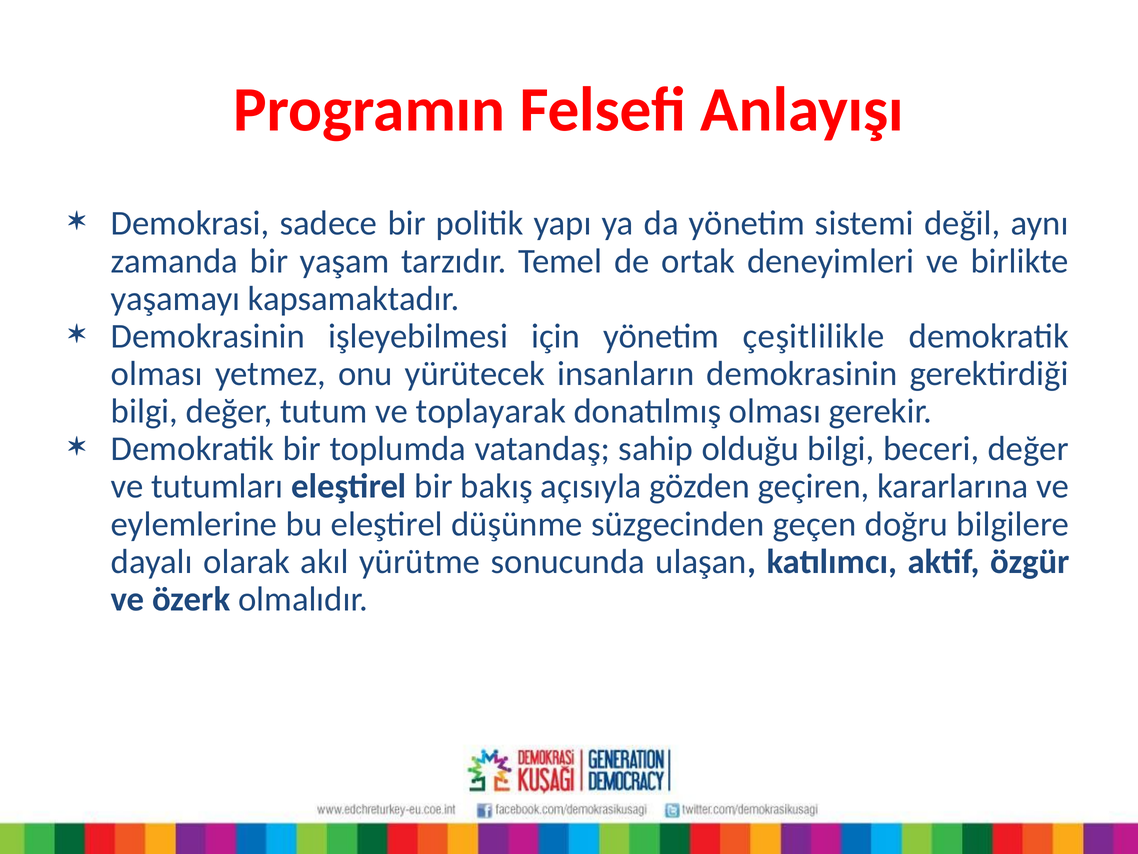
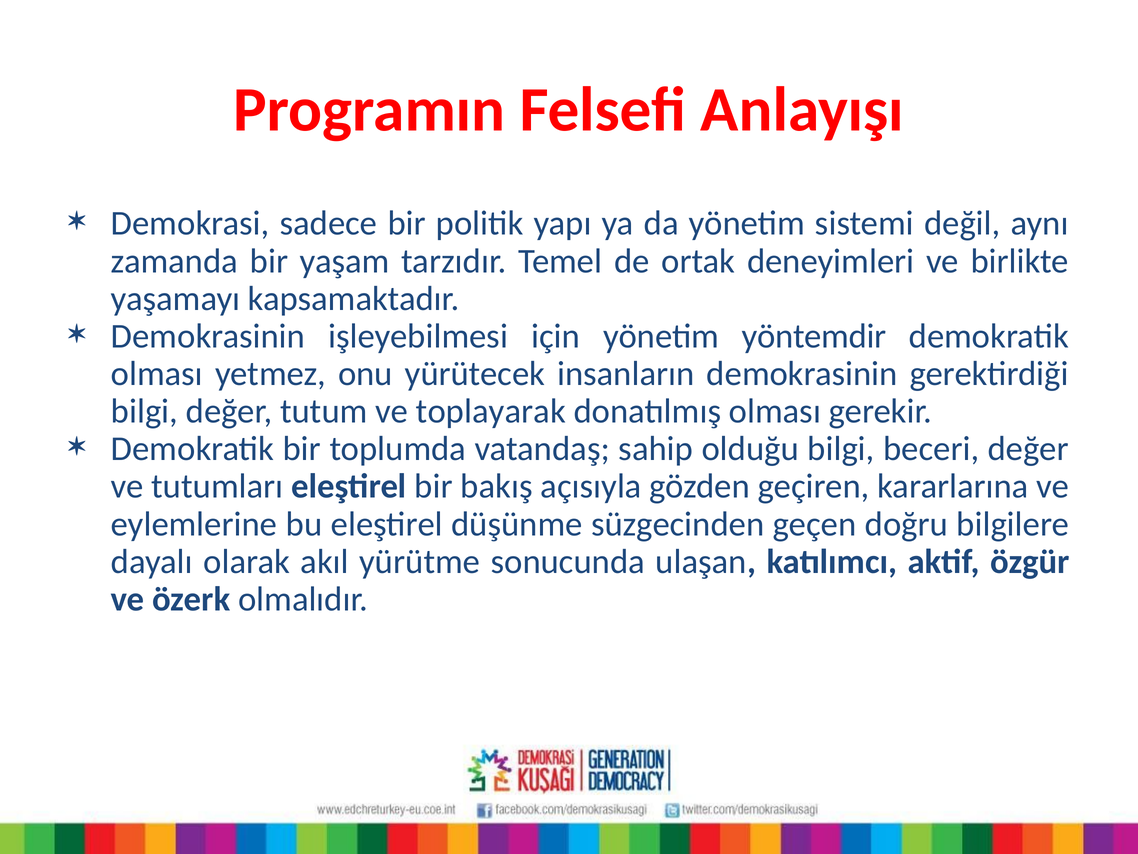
çeşitlilikle: çeşitlilikle -> yöntemdir (814, 336)
